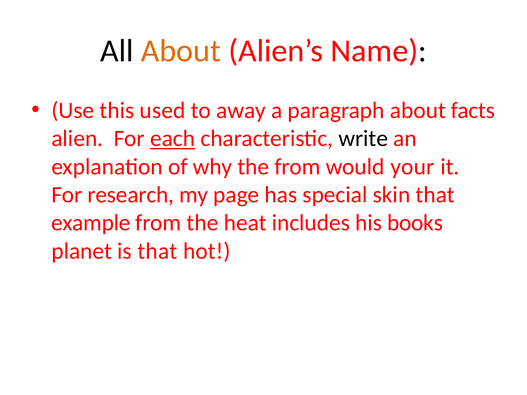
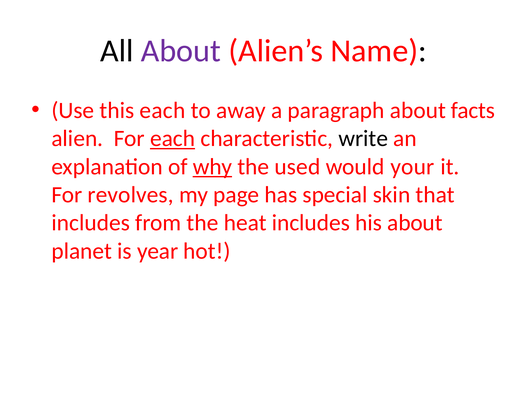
About colour: orange -> purple (181, 51)
this used: used -> each (163, 111)
why underline: none -> present (213, 167)
the from: from -> used (297, 167)
research: research -> revolves (131, 195)
example: example -> includes (91, 223)
his books: books -> about (415, 223)
is that: that -> year (158, 251)
